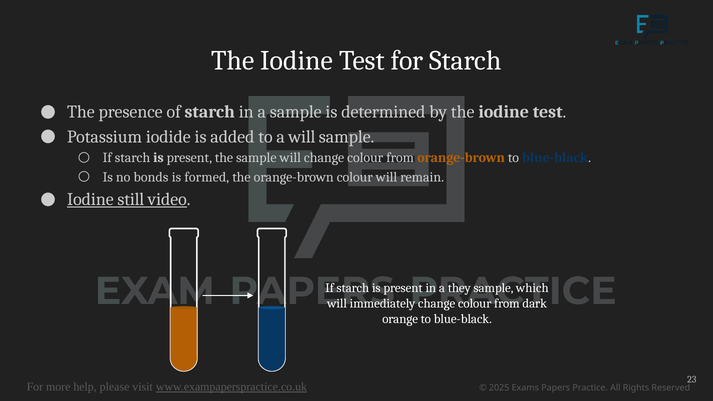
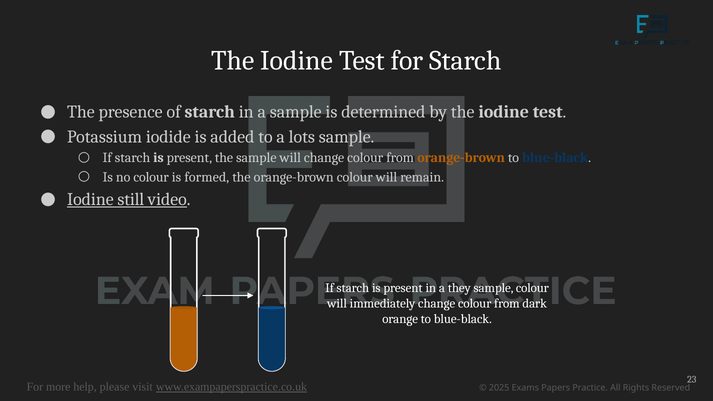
a will: will -> lots (302, 137)
no bonds: bonds -> colour (151, 177)
sample which: which -> colour (532, 288)
